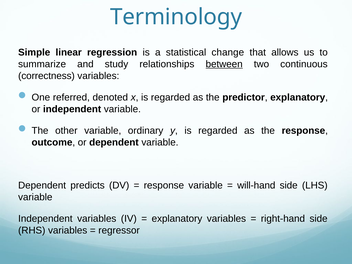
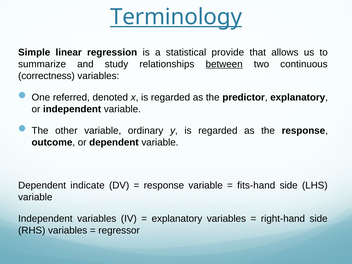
Terminology underline: none -> present (176, 17)
change: change -> provide (228, 52)
predicts: predicts -> indicate (88, 185)
will-hand: will-hand -> fits-hand (256, 185)
